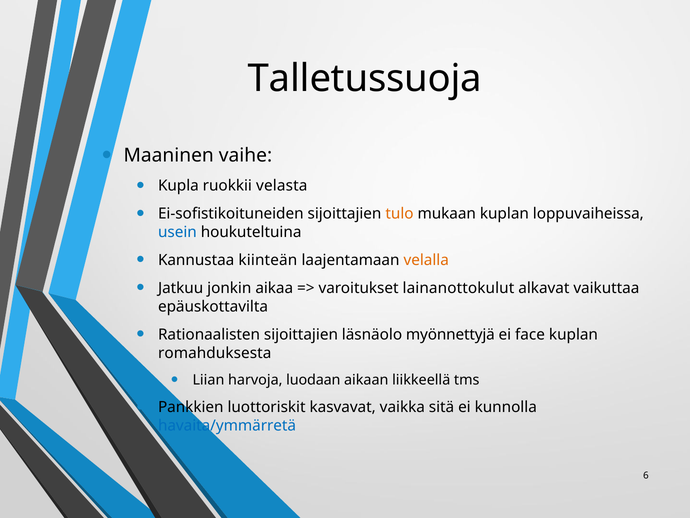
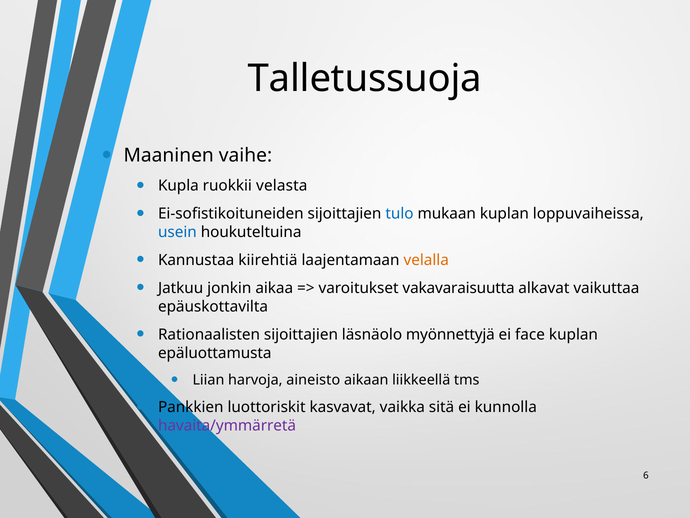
tulo colour: orange -> blue (399, 213)
kiinteän: kiinteän -> kiirehtiä (268, 260)
lainanottokulut: lainanottokulut -> vakavaraisuutta (459, 288)
romahduksesta: romahduksesta -> epäluottamusta (215, 353)
luodaan: luodaan -> aineisto (313, 380)
havaita/ymmärretä colour: blue -> purple (227, 425)
